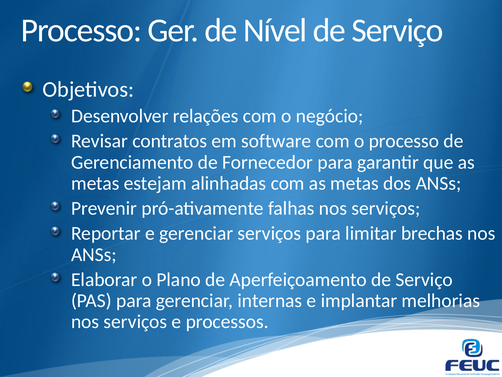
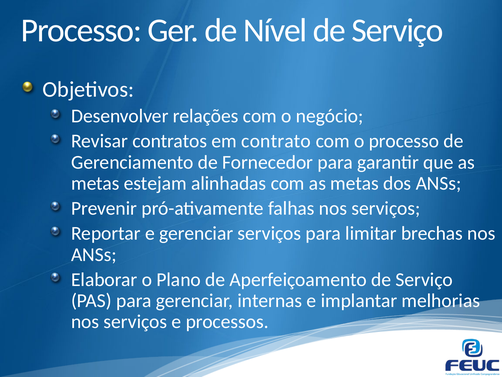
software: software -> contrato (276, 141)
